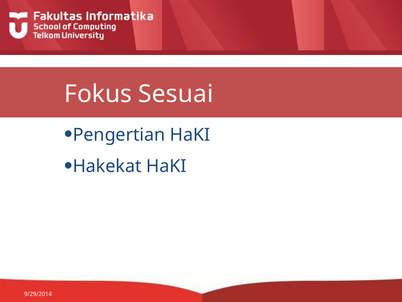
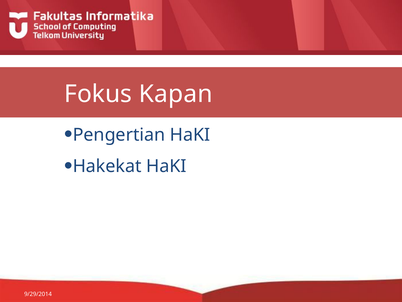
Sesuai: Sesuai -> Kapan (176, 94)
